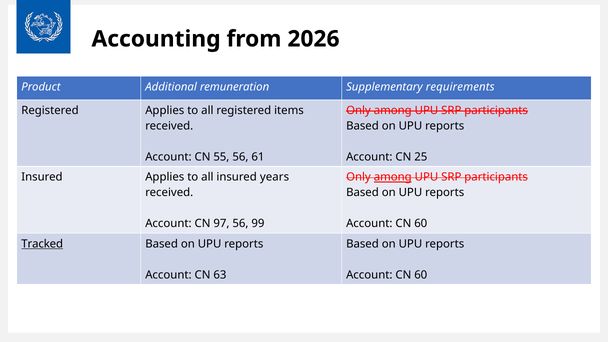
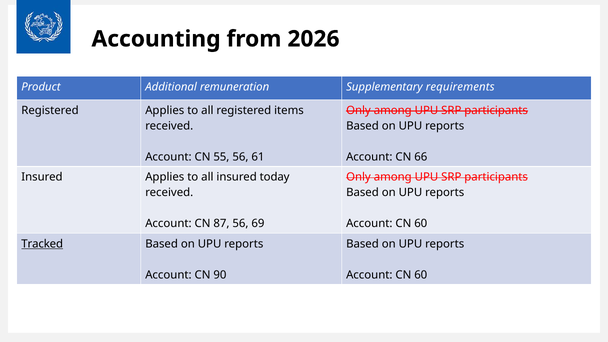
25: 25 -> 66 (421, 157)
years: years -> today (275, 177)
among underline: present -> none (393, 177)
97: 97 -> 87 (221, 224)
99: 99 -> 69 (258, 224)
63: 63 -> 90 (220, 275)
